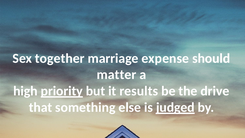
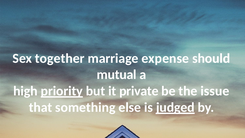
matter: matter -> mutual (117, 75)
results: results -> private (139, 91)
drive: drive -> issue (215, 91)
